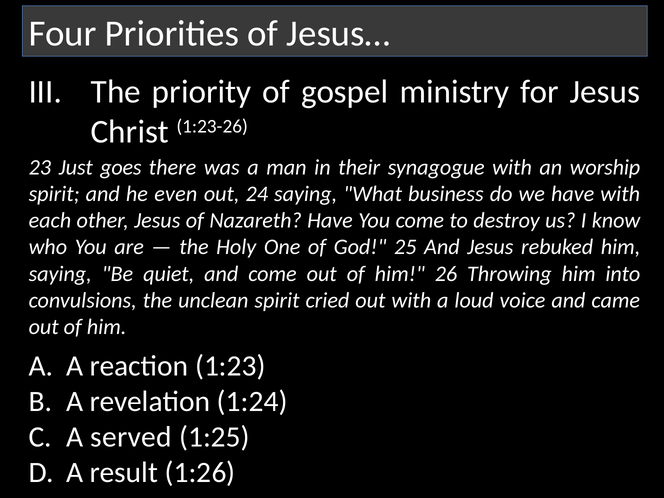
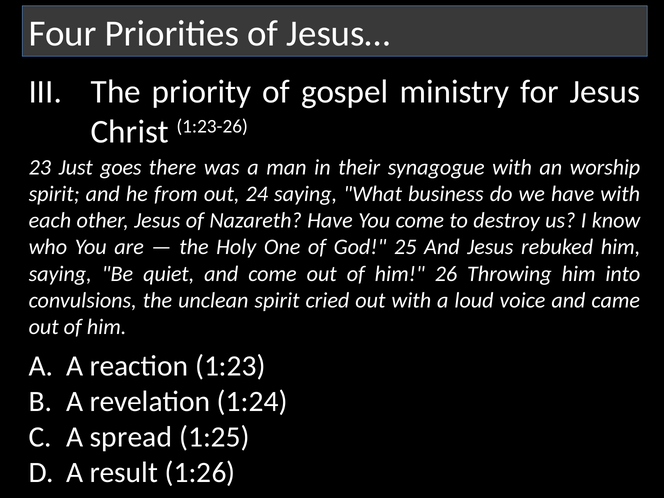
even: even -> from (176, 194)
served: served -> spread (131, 437)
